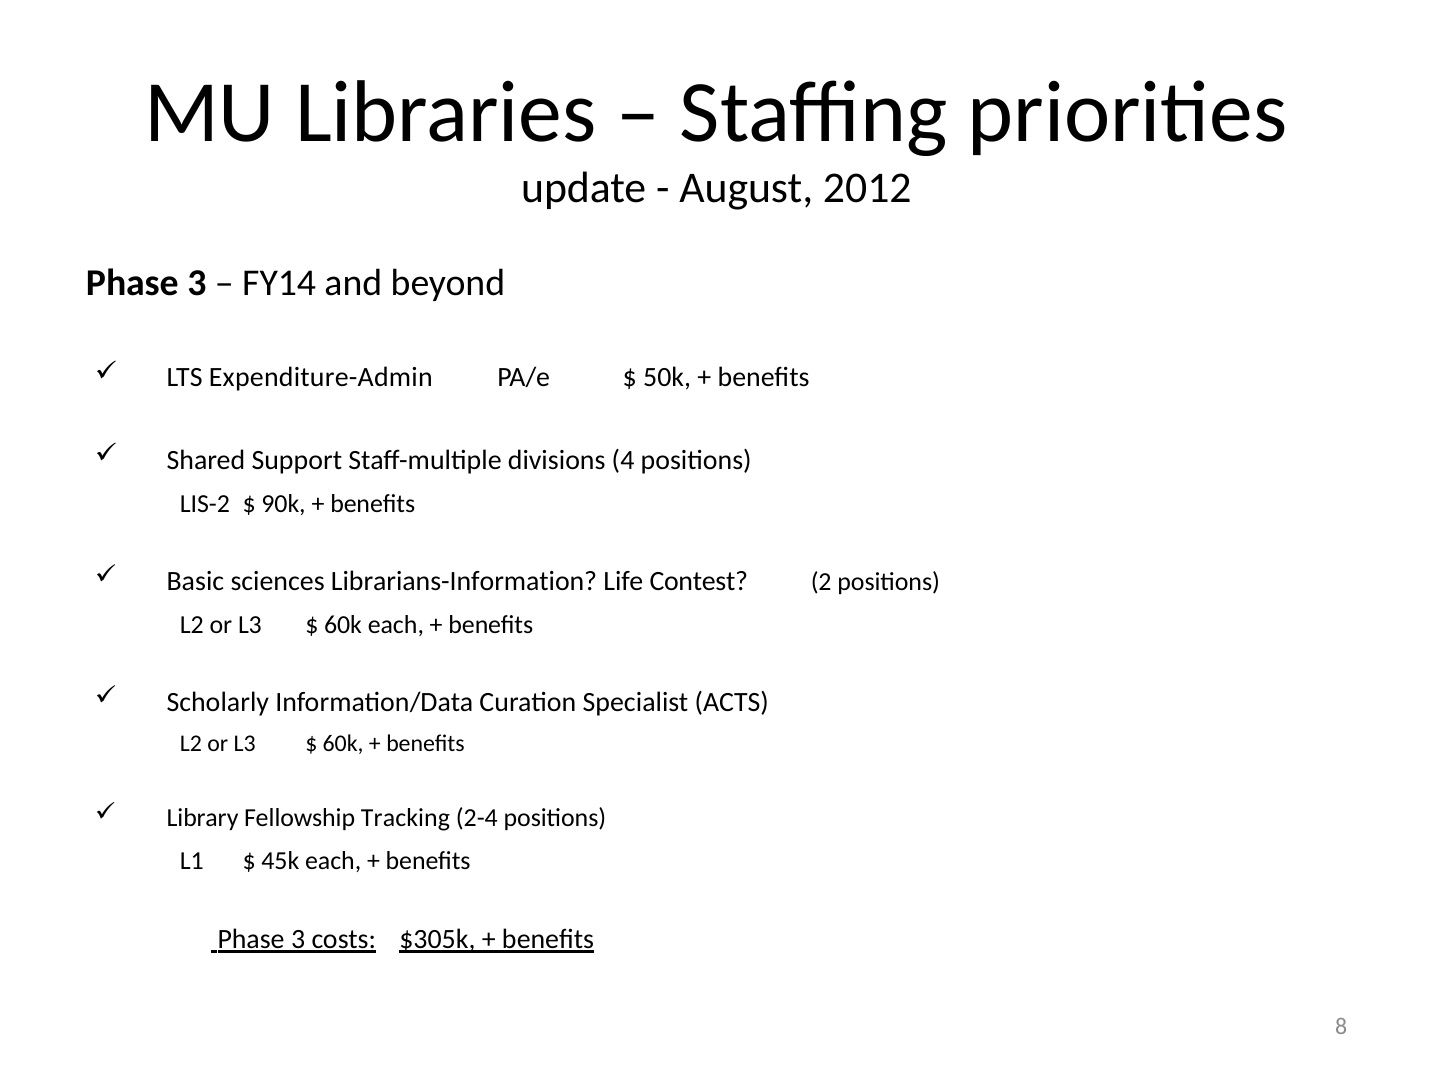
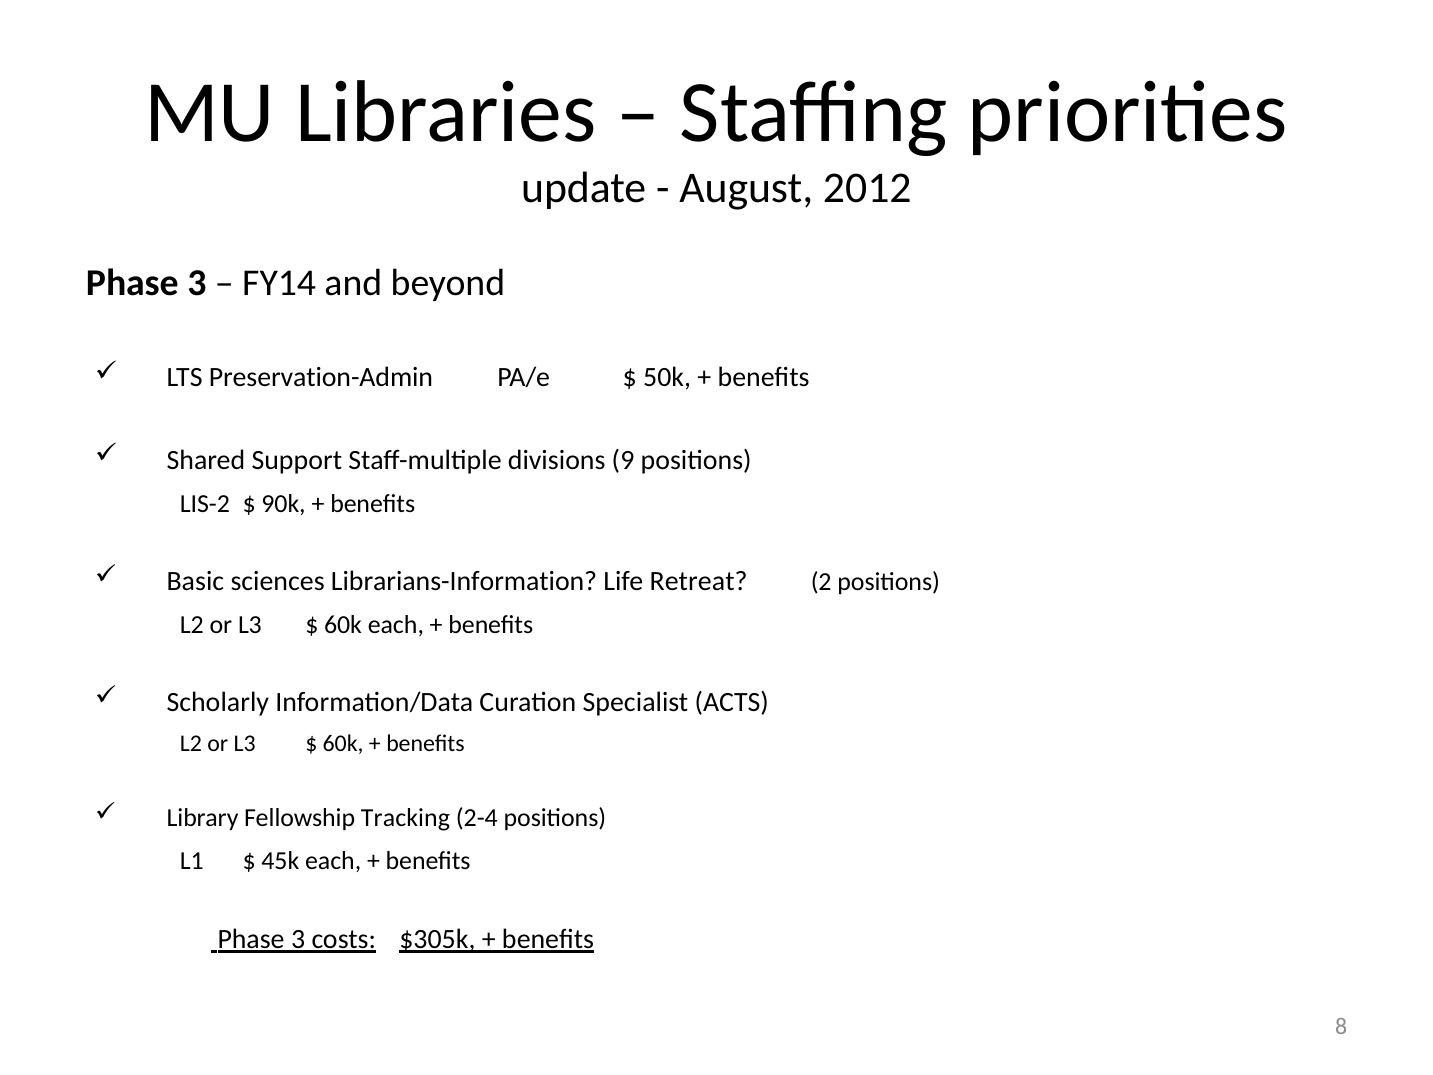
Expenditure-Admin: Expenditure-Admin -> Preservation-Admin (321, 377)
4: 4 -> 9 (623, 460)
Contest: Contest -> Retreat (699, 581)
